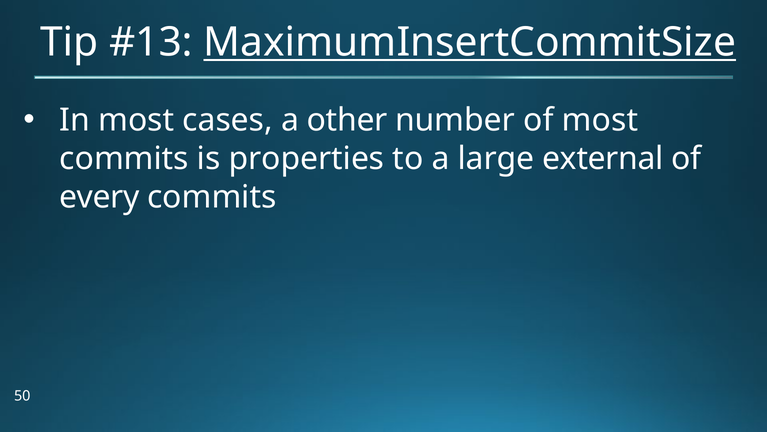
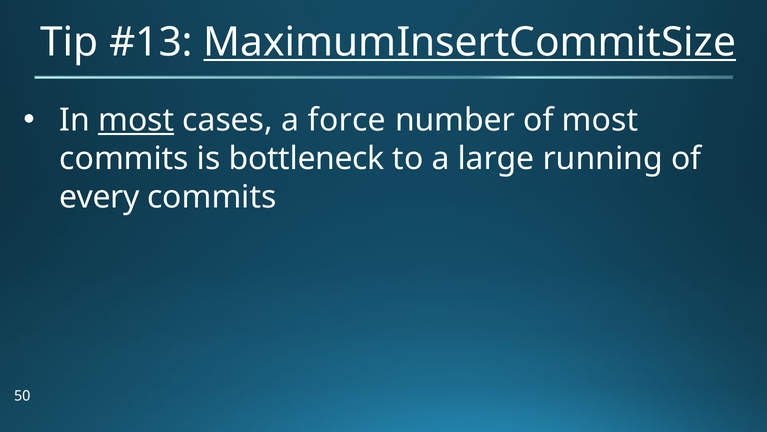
most underline: none -> present (136, 120)
other: other -> force (347, 120)
properties: properties -> bottleneck (307, 158)
external: external -> running (603, 158)
